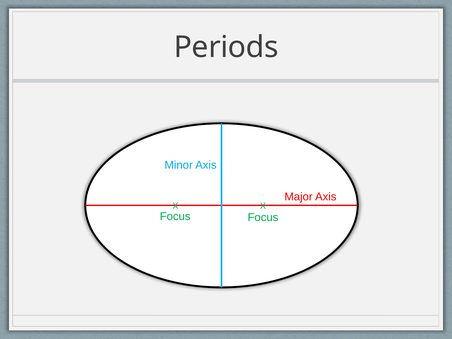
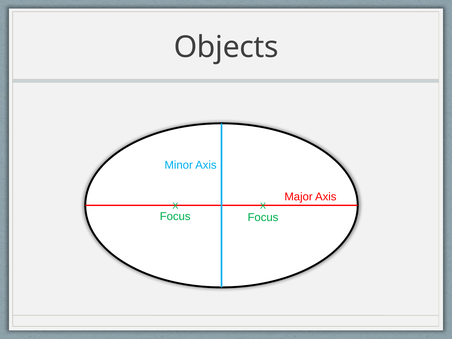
Periods: Periods -> Objects (226, 47)
